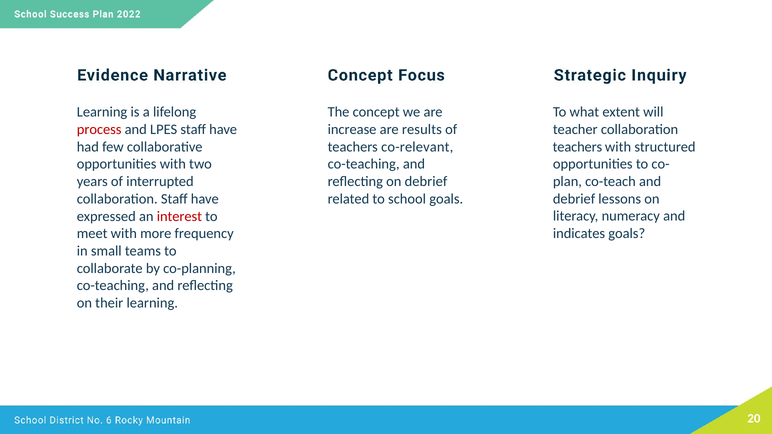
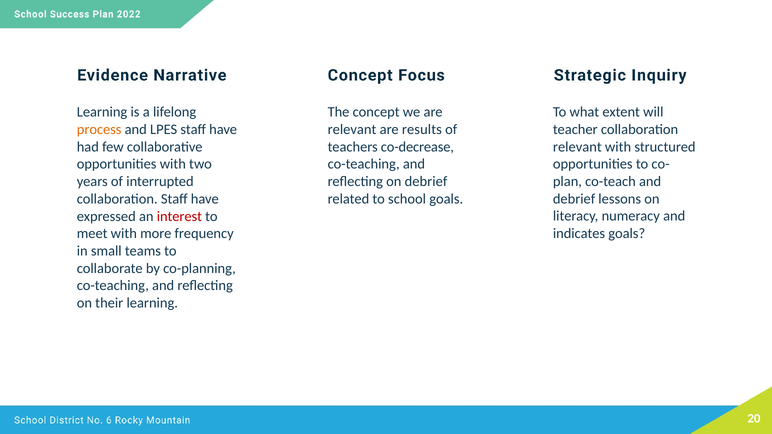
process colour: red -> orange (99, 130)
increase: increase -> relevant (352, 129)
co-relevant: co-relevant -> co-decrease (417, 147)
teachers: teachers -> relevant (577, 147)
